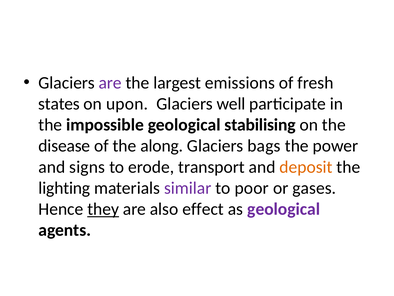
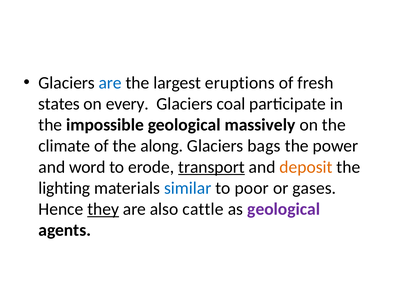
are colour: purple -> blue (110, 83)
emissions: emissions -> eruptions (240, 83)
upon: upon -> every (127, 104)
well: well -> coal (231, 104)
stabilising: stabilising -> massively (260, 125)
disease: disease -> climate (64, 146)
signs: signs -> word (87, 167)
transport underline: none -> present (211, 167)
similar colour: purple -> blue (188, 188)
effect: effect -> cattle (203, 209)
